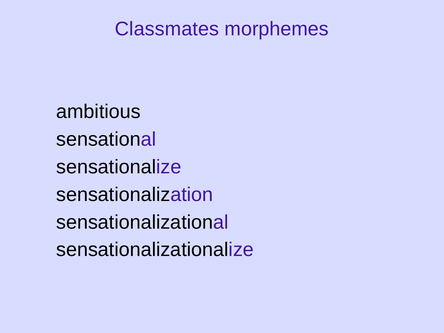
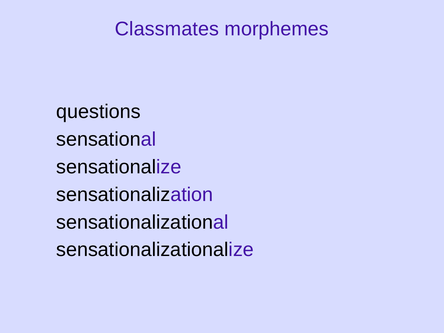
ambitious: ambitious -> questions (98, 112)
